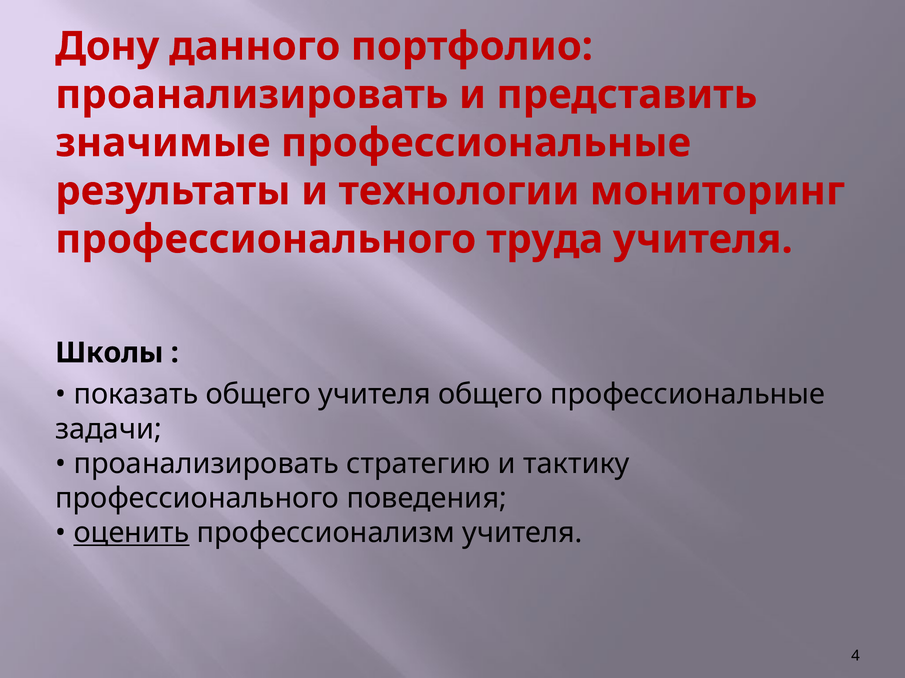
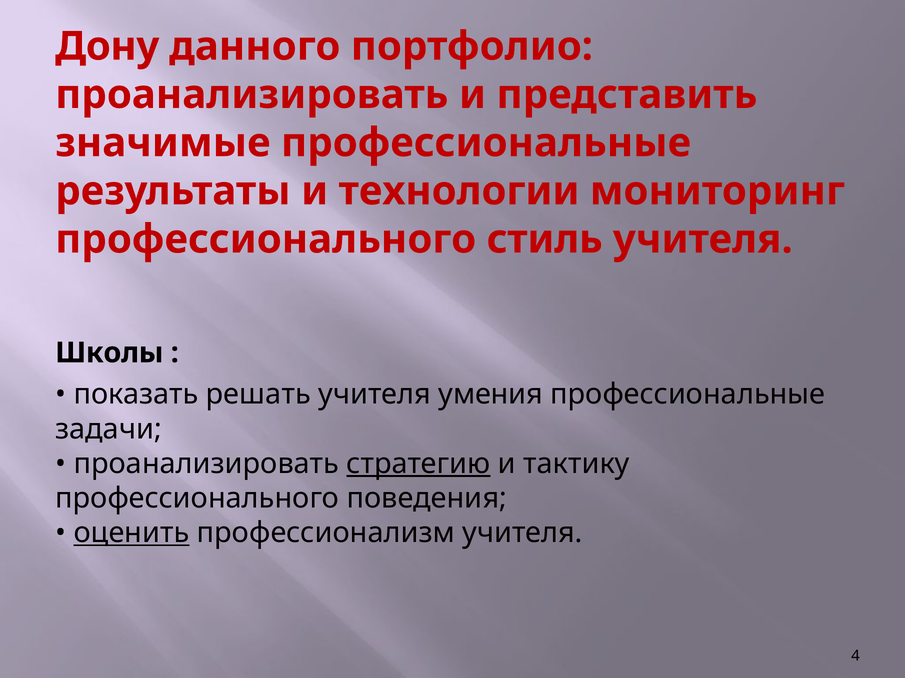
труда: труда -> стиль (545, 240)
показать общего: общего -> решать (258, 395)
учителя общего: общего -> умения (491, 395)
стратегию underline: none -> present (418, 464)
